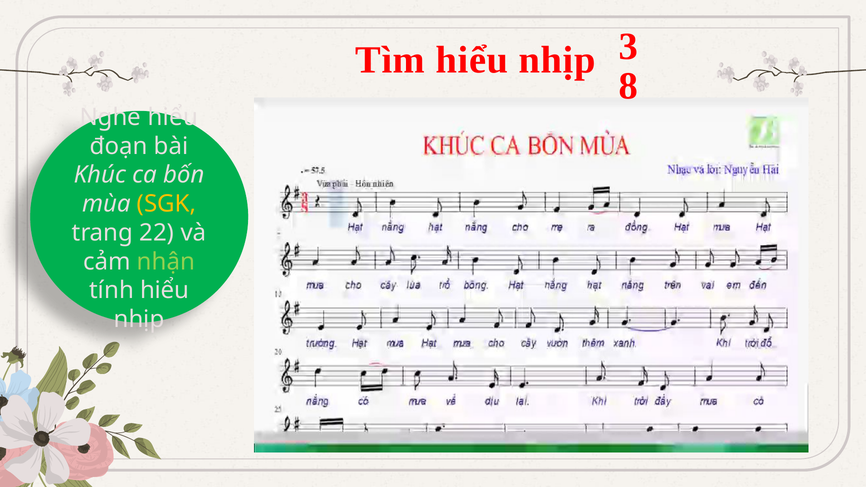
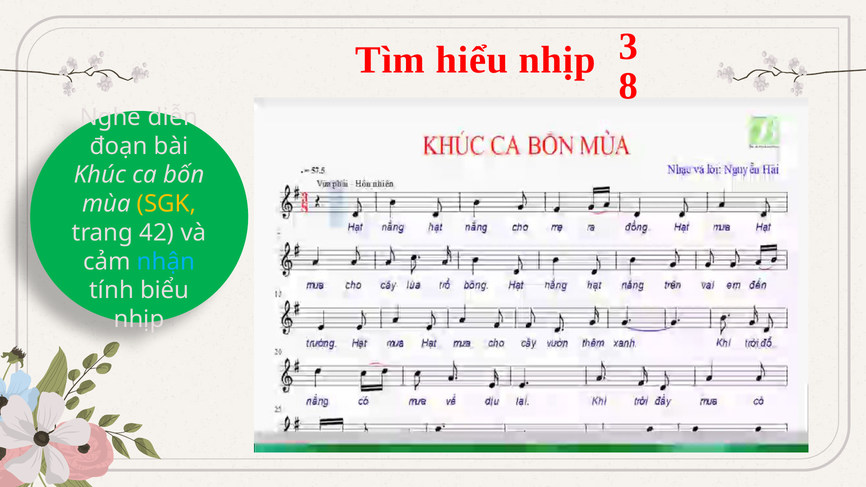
Nghe hiểu: hiểu -> diễn (173, 117)
22: 22 -> 42 (157, 233)
nhận colour: light green -> light blue (166, 262)
tính hiểu: hiểu -> biểu (165, 291)
